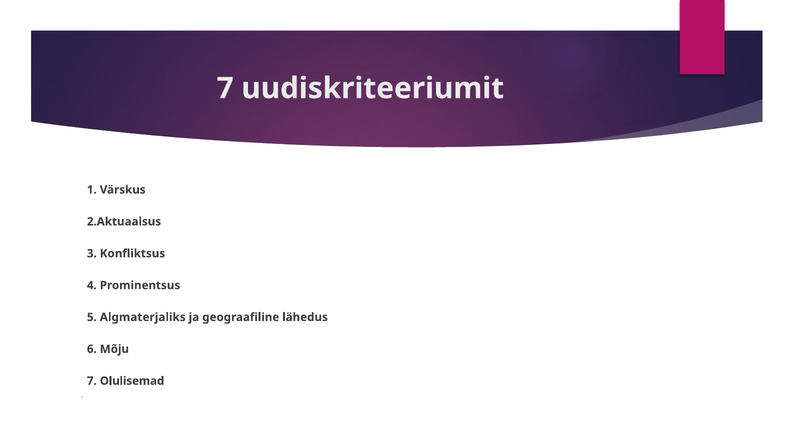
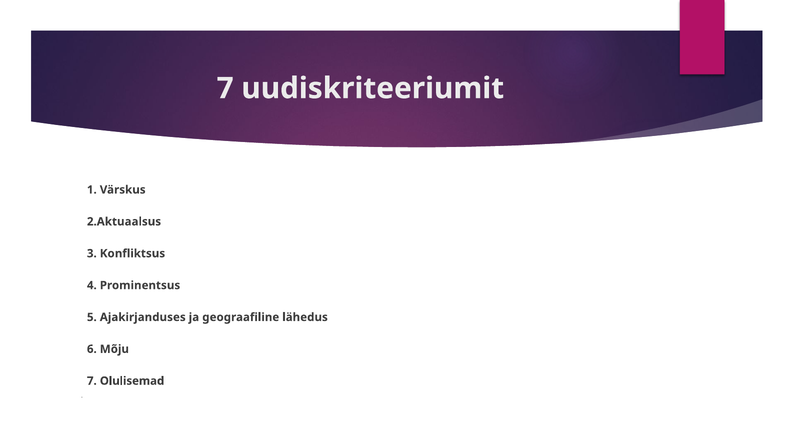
Algmaterjaliks: Algmaterjaliks -> Ajakirjanduses (143, 318)
